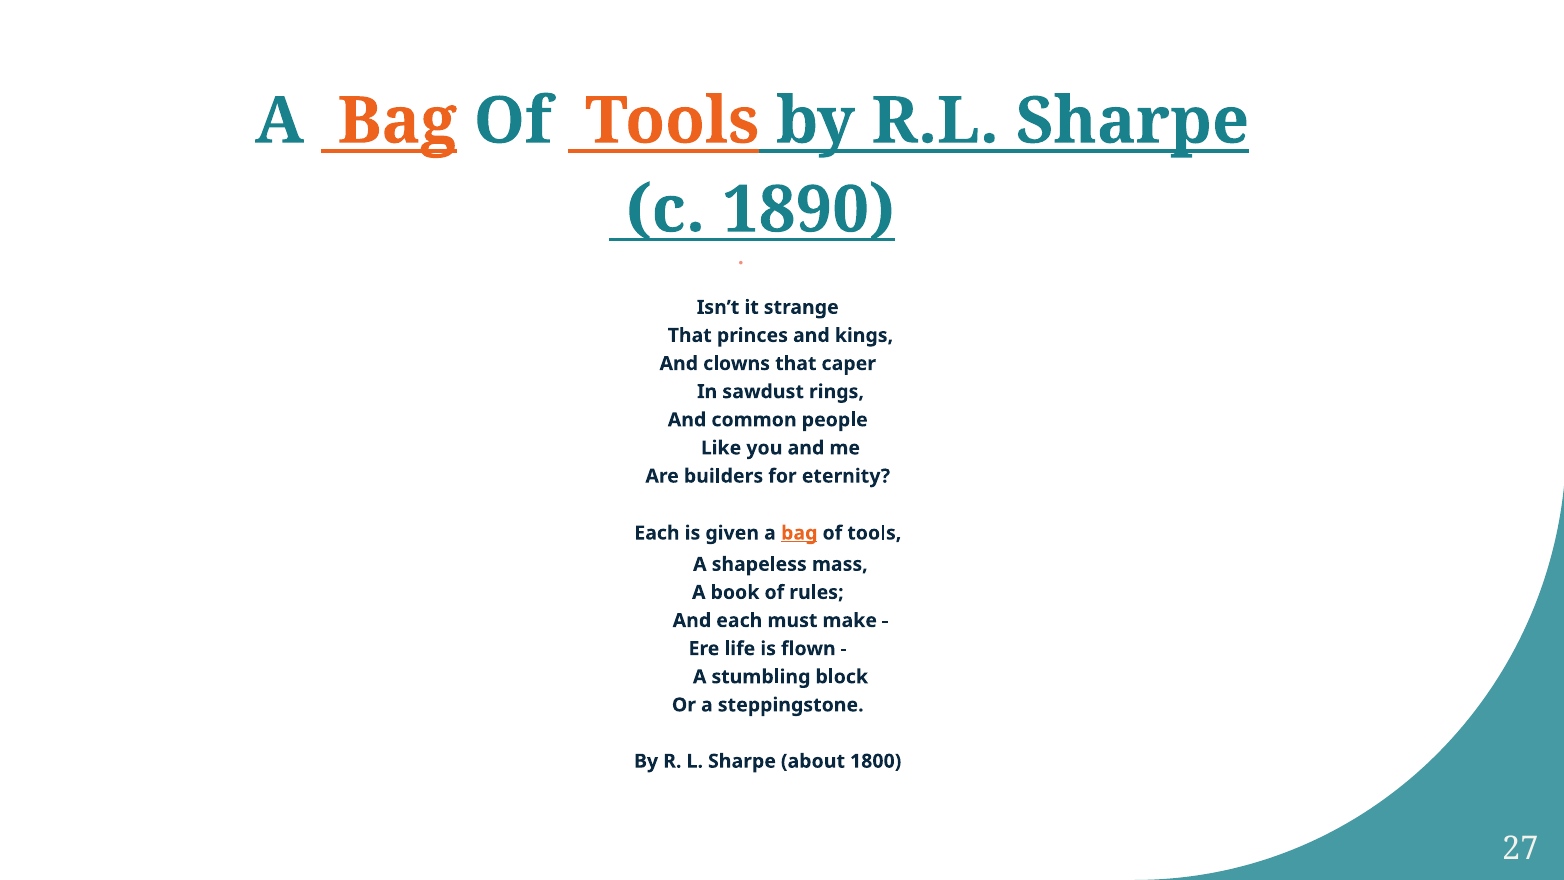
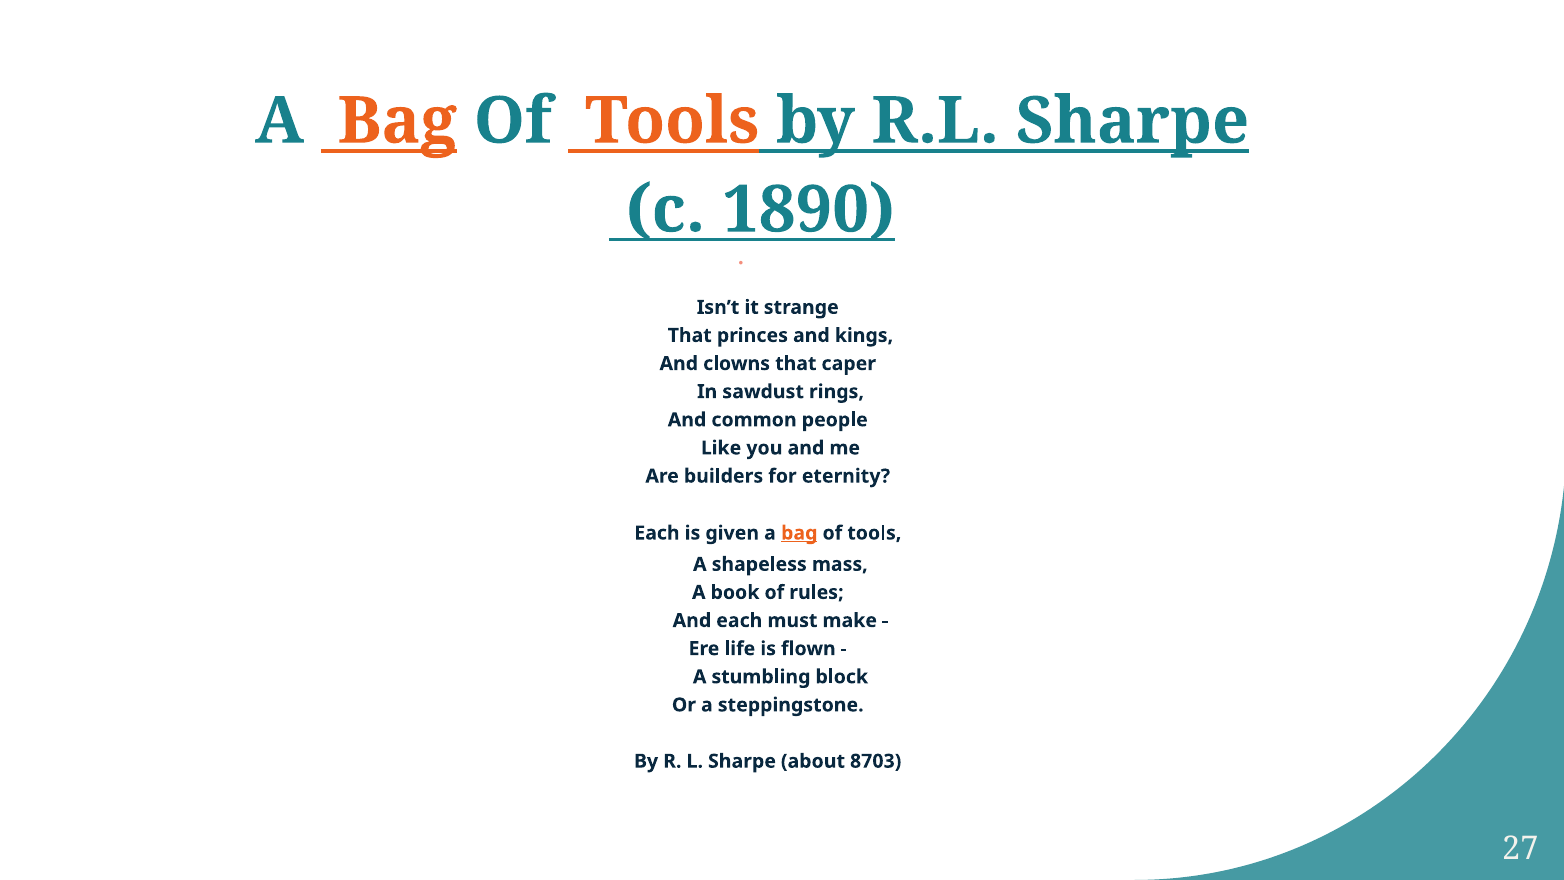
1800: 1800 -> 8703 (876, 761)
